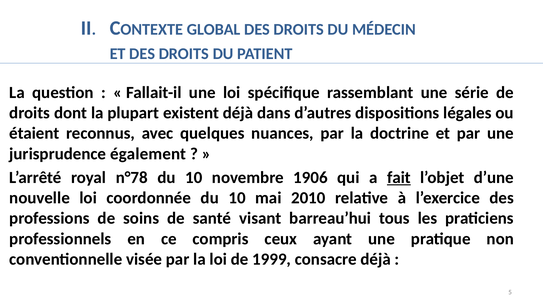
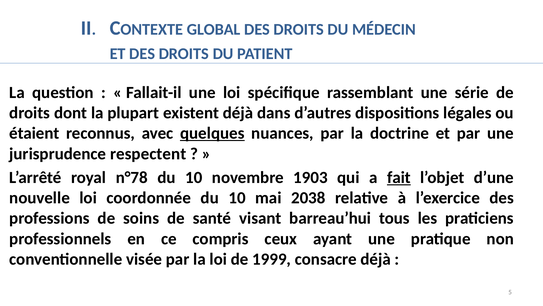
quelques underline: none -> present (212, 133)
également: également -> respectent (148, 153)
1906: 1906 -> 1903 (310, 177)
2010: 2010 -> 2038 (308, 198)
